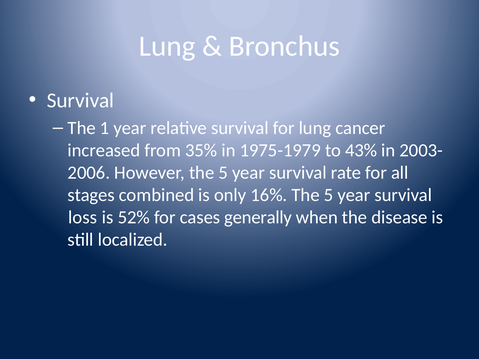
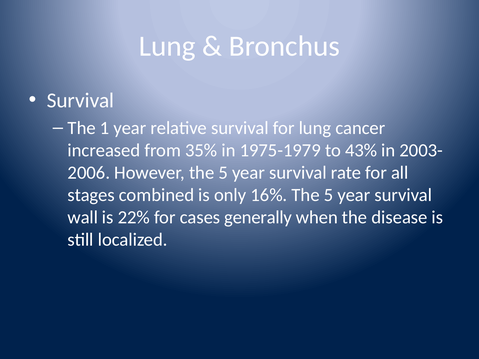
loss: loss -> wall (83, 217)
52%: 52% -> 22% (134, 217)
